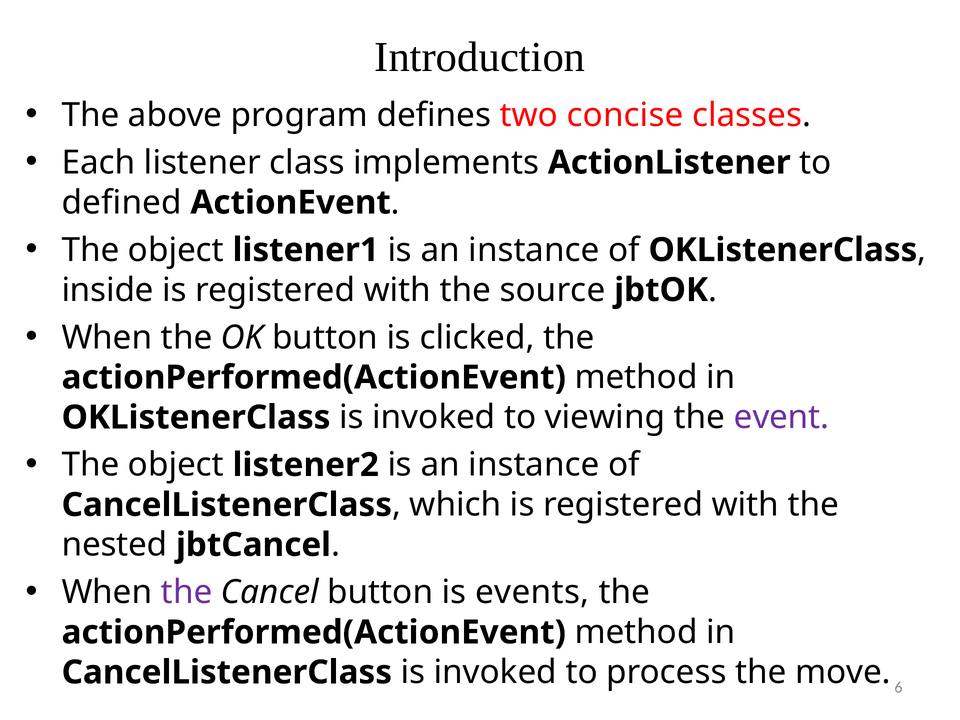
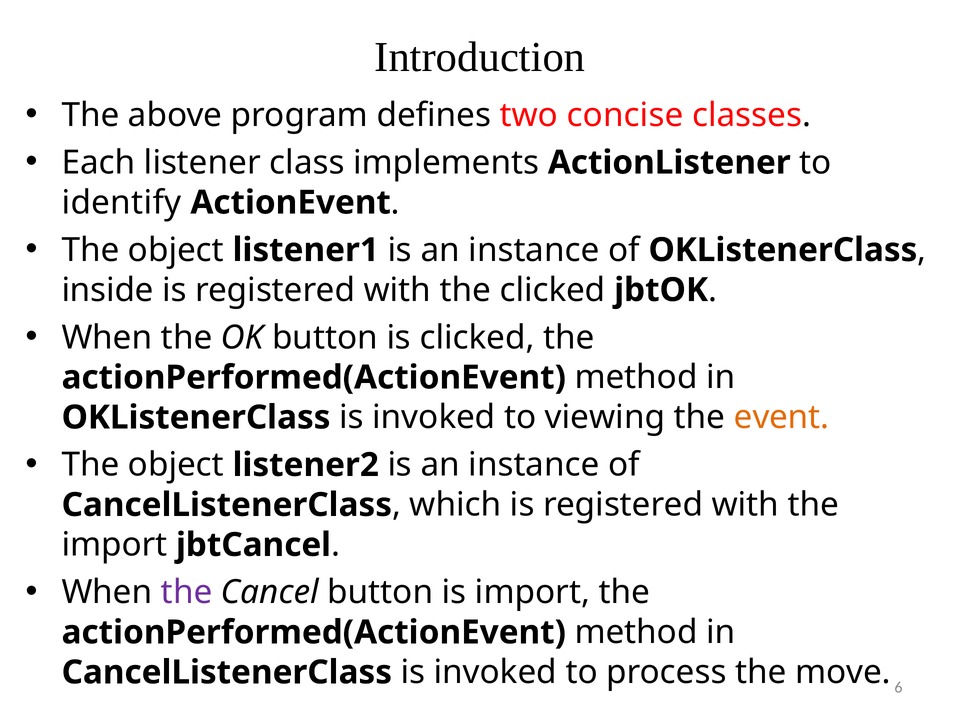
defined: defined -> identify (122, 203)
the source: source -> clicked (553, 290)
event colour: purple -> orange (782, 417)
nested: nested -> import (114, 545)
is events: events -> import (532, 592)
